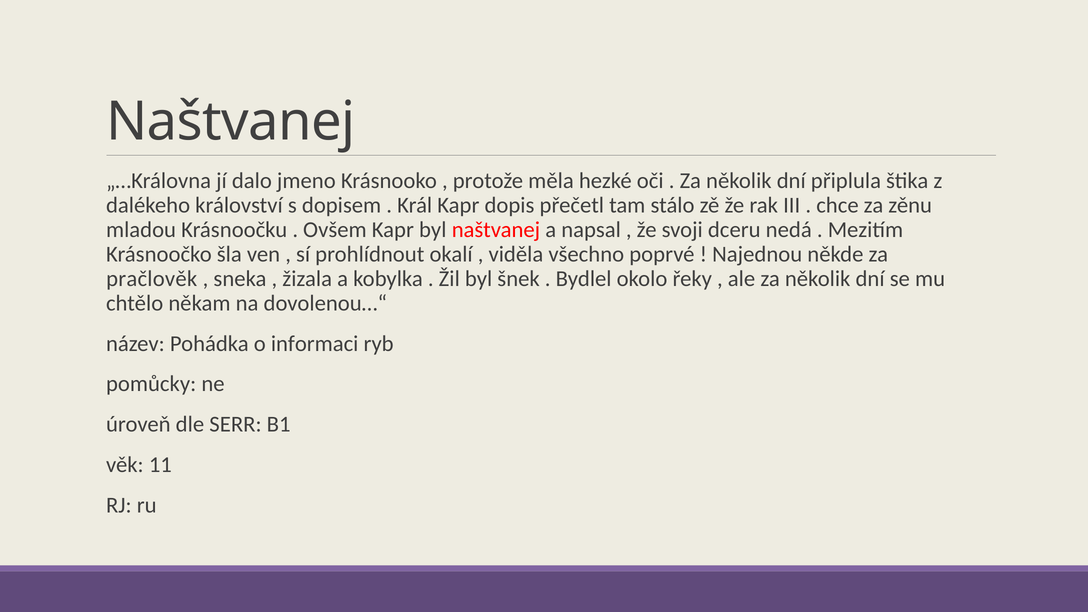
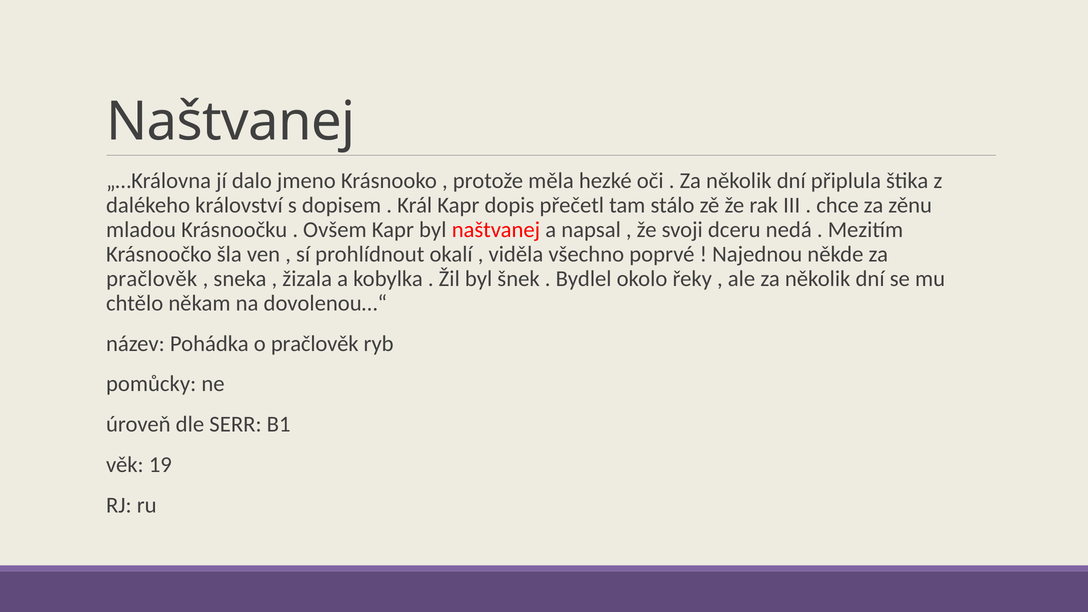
o informaci: informaci -> pračlověk (315, 344)
11: 11 -> 19 (160, 465)
